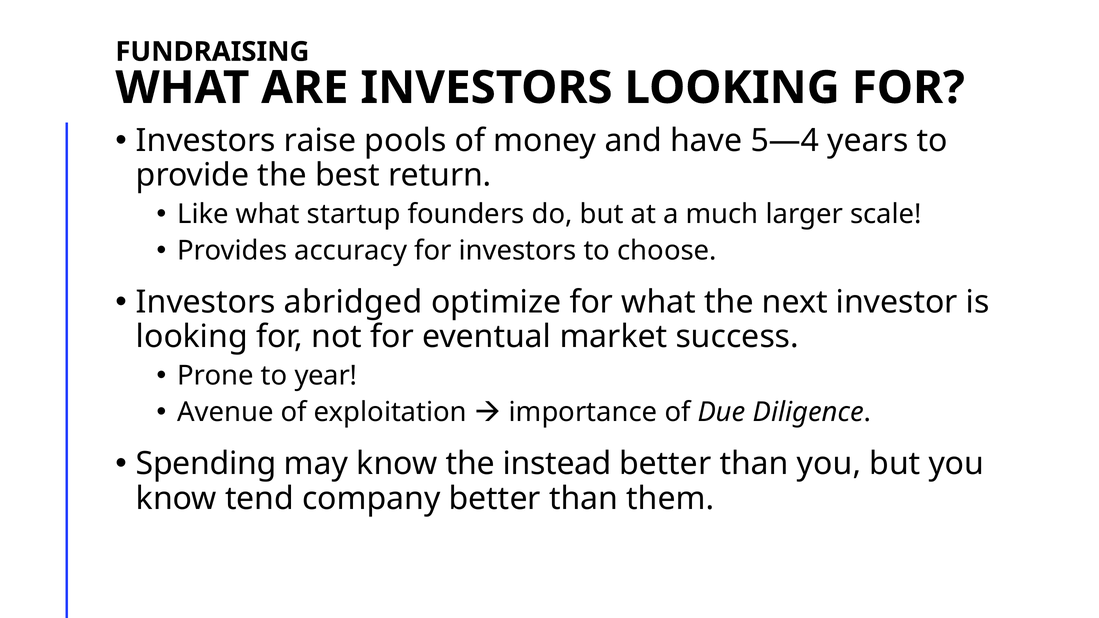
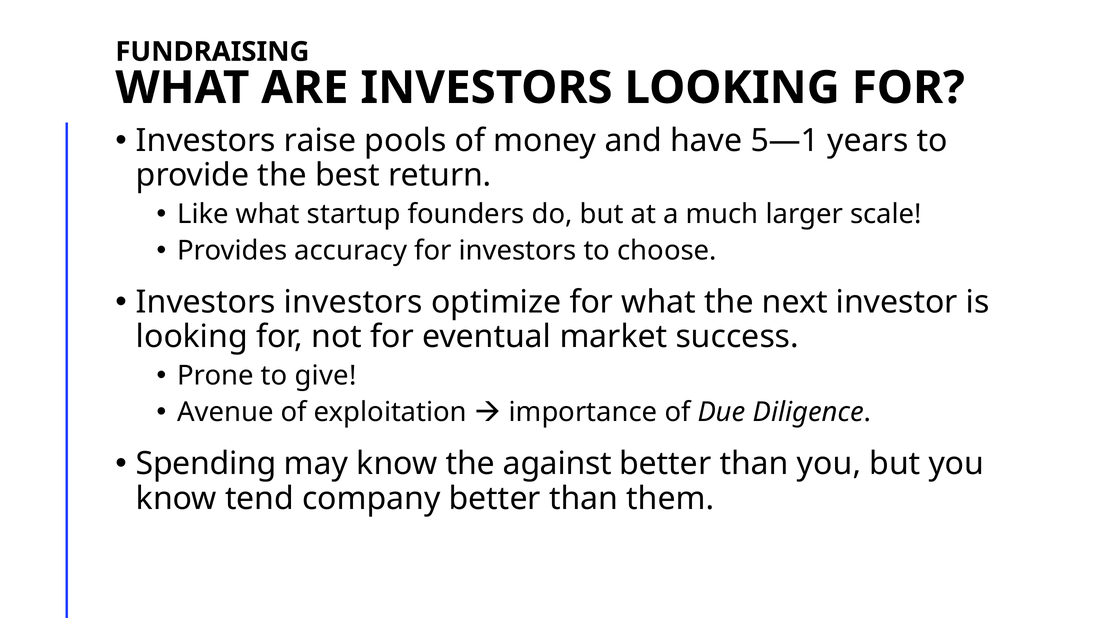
5—4: 5—4 -> 5—1 (785, 141)
Investors abridged: abridged -> investors (353, 302)
year: year -> give (326, 376)
instead: instead -> against (557, 464)
